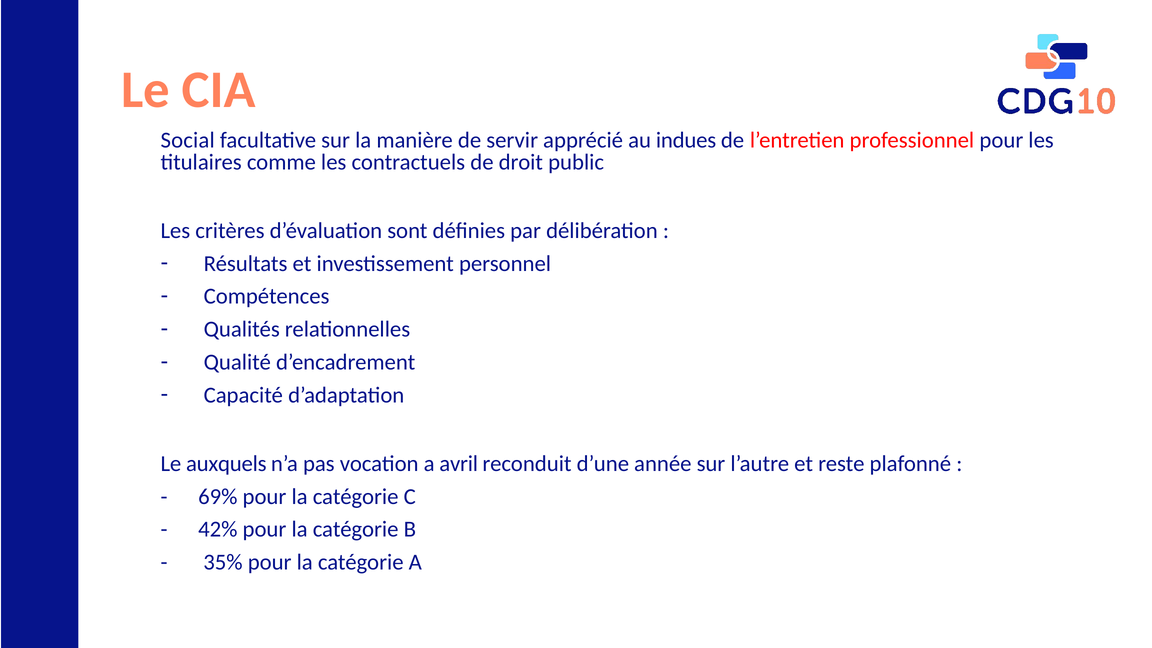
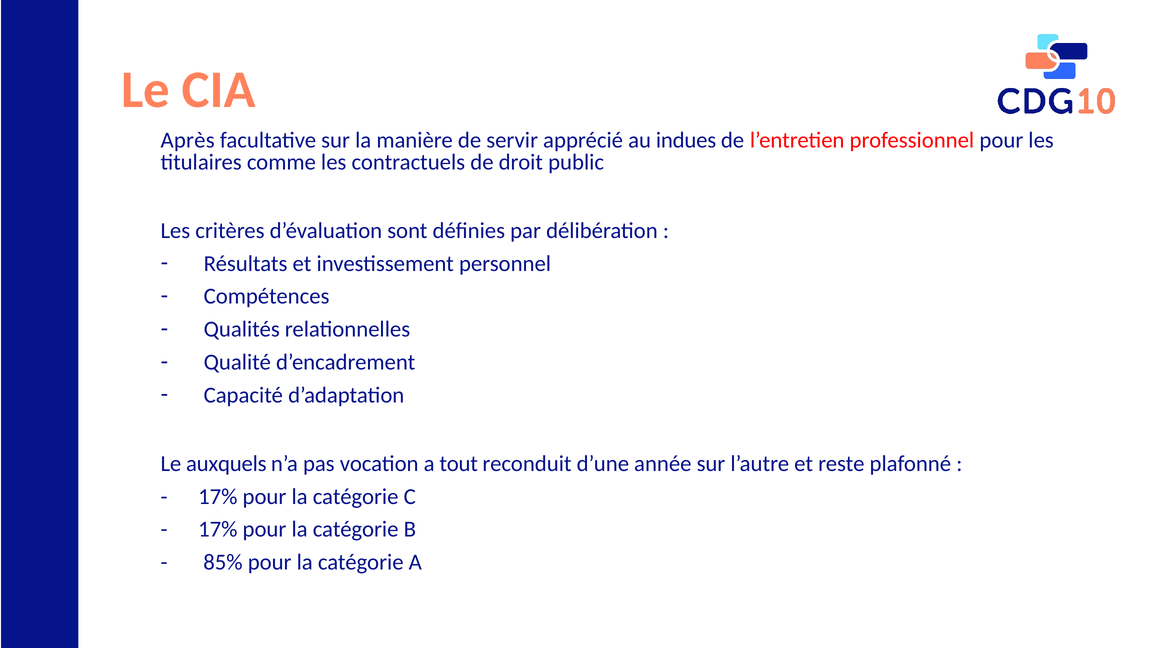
Social: Social -> Après (188, 140)
avril: avril -> tout (459, 464)
69%: 69% -> 17% (218, 496)
42%: 42% -> 17% (218, 529)
35%: 35% -> 85% (223, 562)
